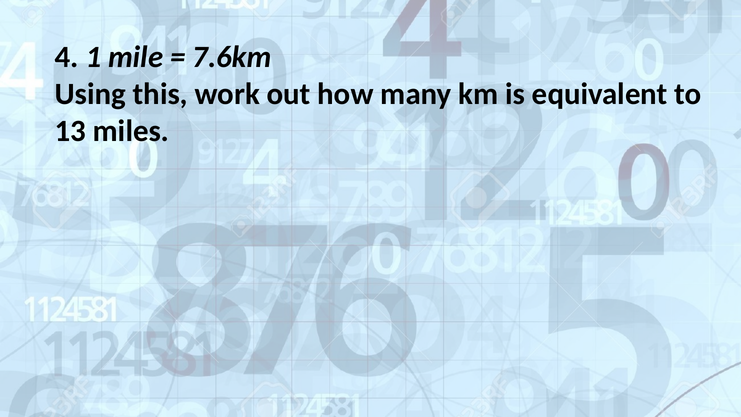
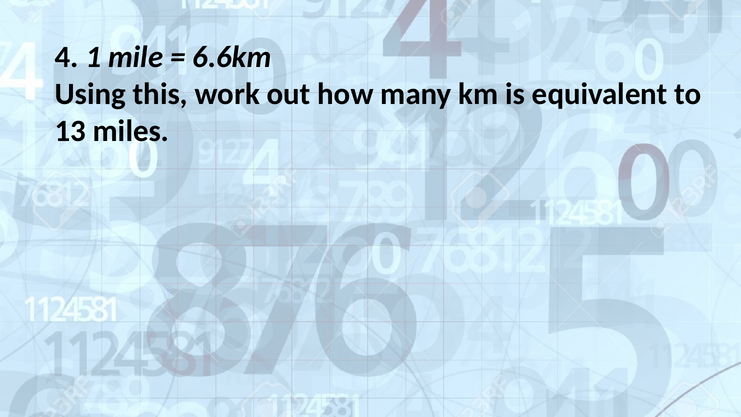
7.6km: 7.6km -> 6.6km (232, 57)
